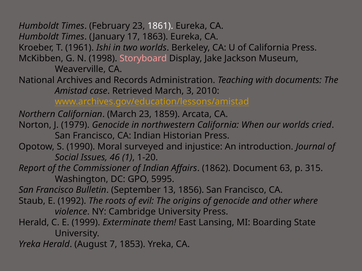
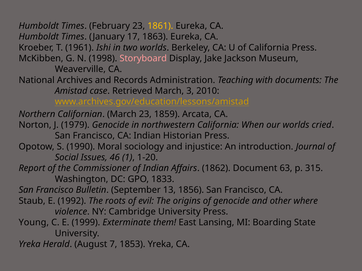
1861 colour: white -> yellow (160, 26)
surveyed: surveyed -> sociology (144, 147)
5995: 5995 -> 1833 (163, 179)
Herald: Herald -> Young (34, 223)
